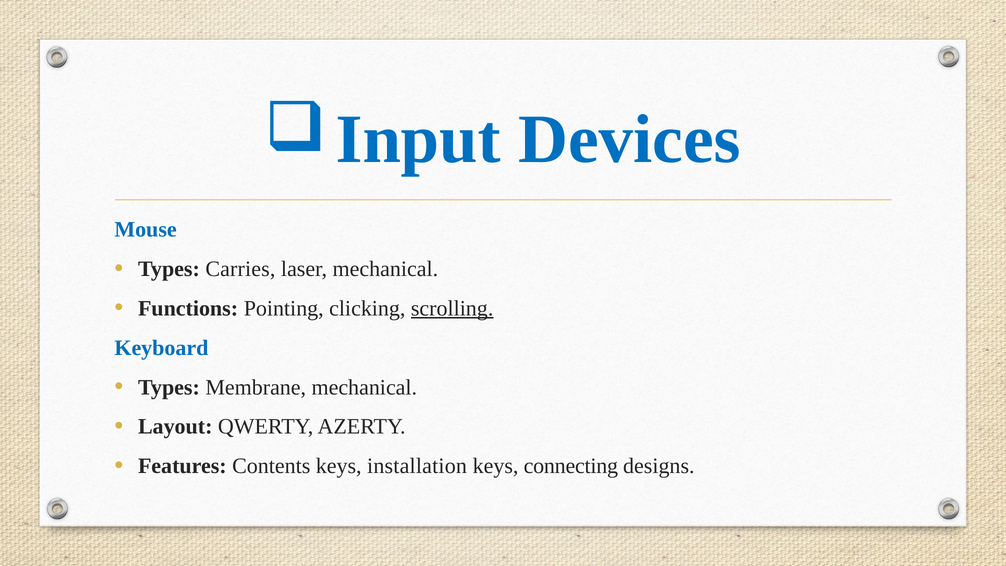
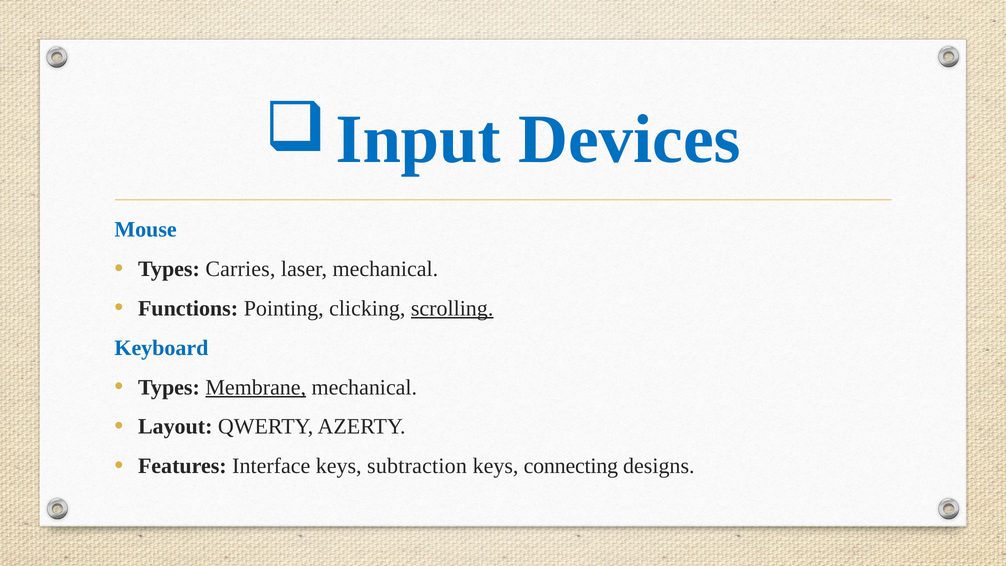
Membrane underline: none -> present (256, 387)
Contents: Contents -> Interface (271, 466)
installation: installation -> subtraction (417, 466)
